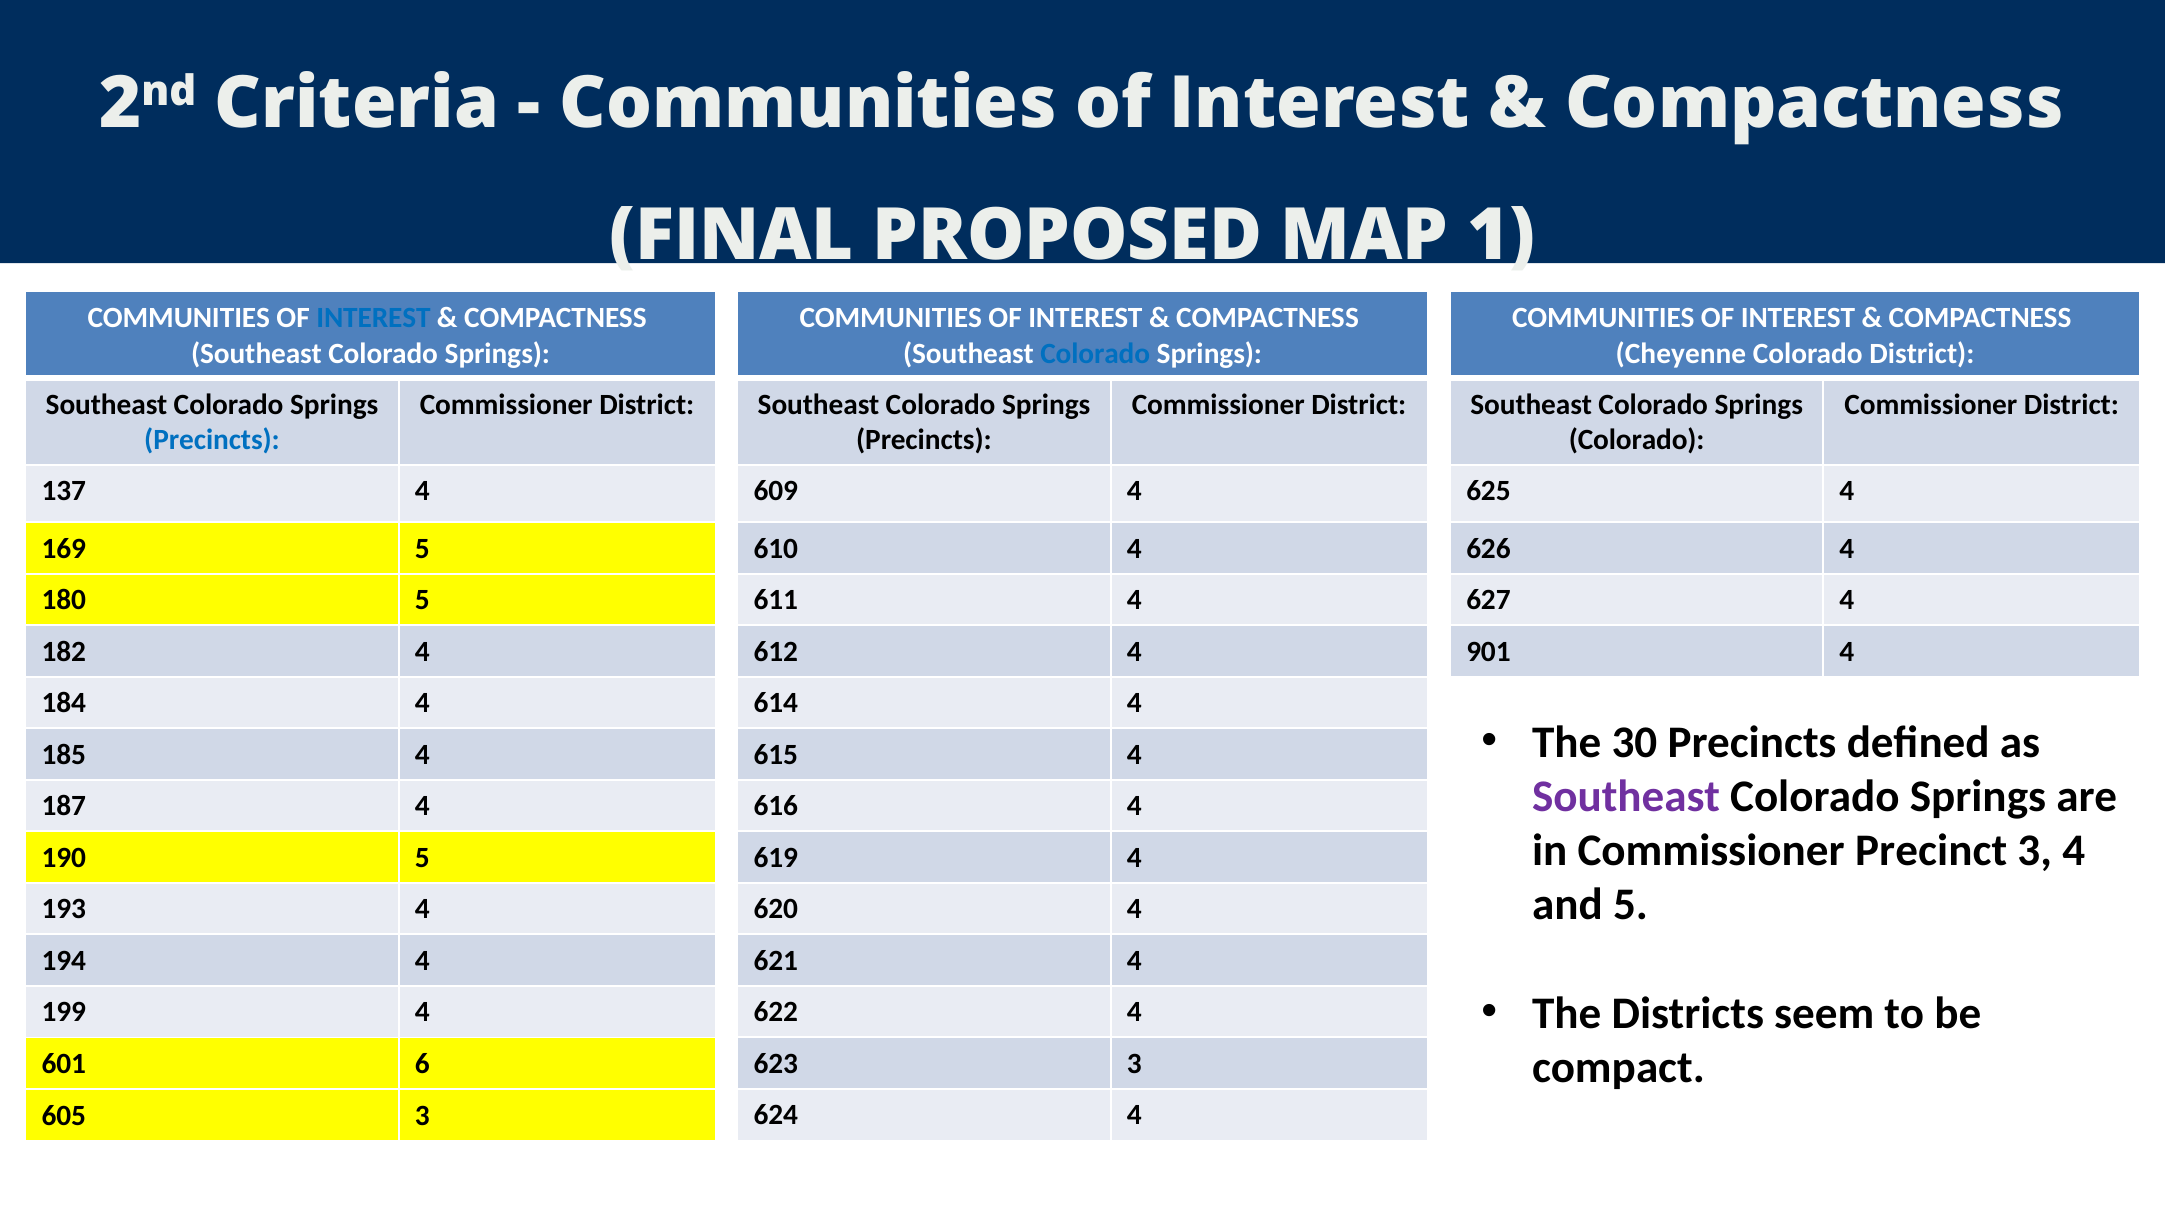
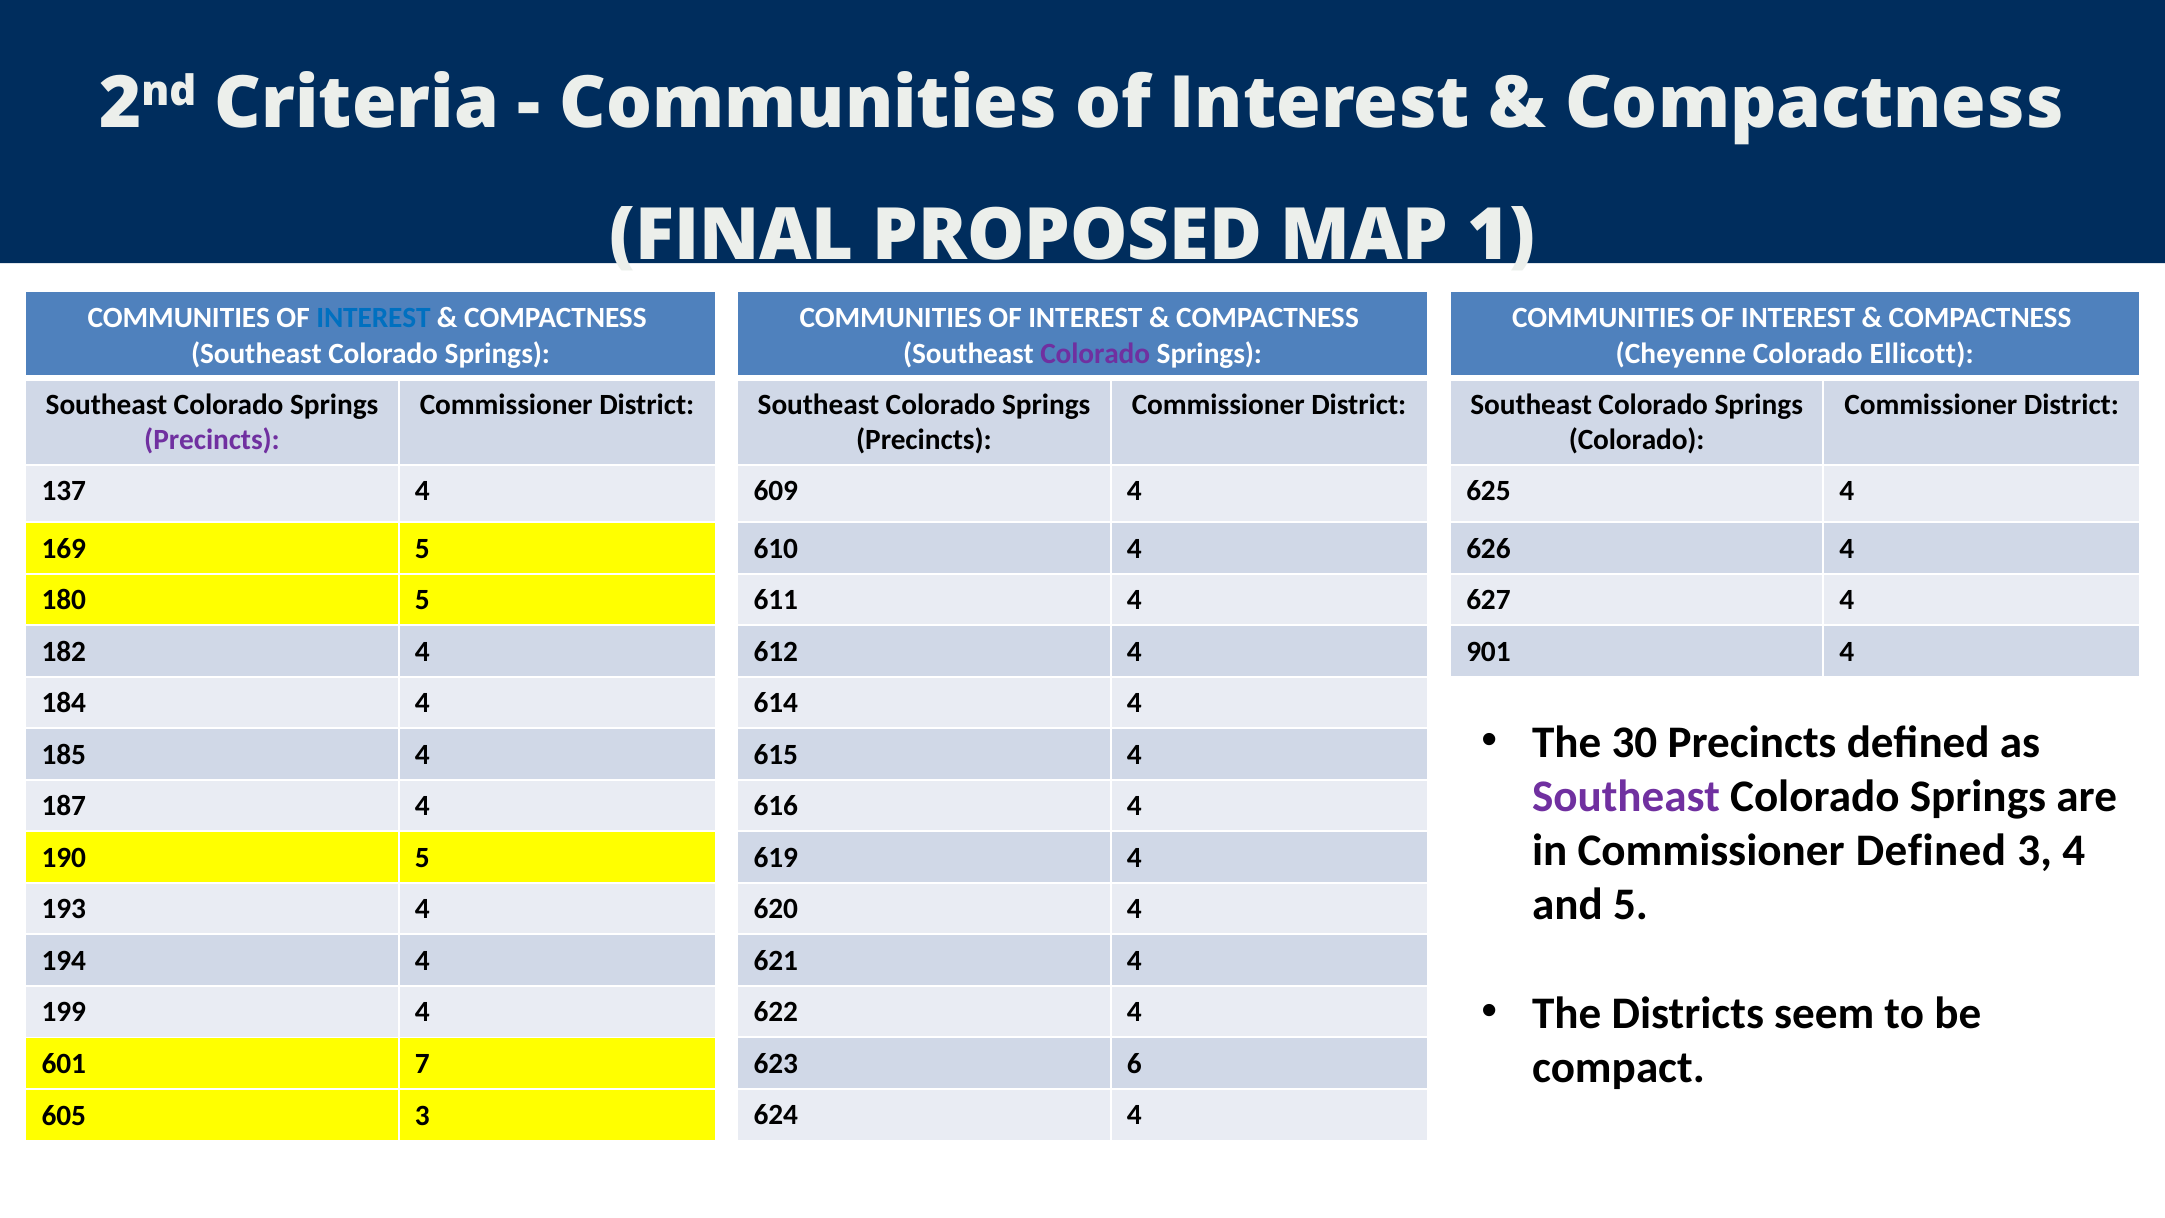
Colorado colour: blue -> purple (1095, 353)
Colorado District: District -> Ellicott (1922, 353)
Precincts colour: blue -> purple (212, 440)
Commissioner Precinct: Precinct -> Defined (1931, 851)
6: 6 -> 7 (422, 1064)
623 3: 3 -> 6 (1134, 1064)
